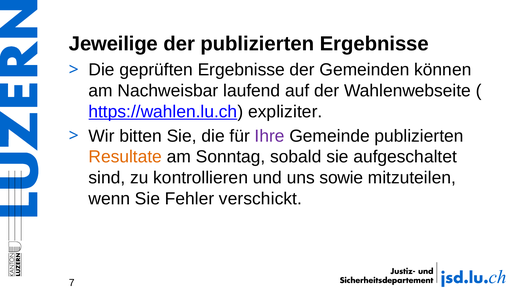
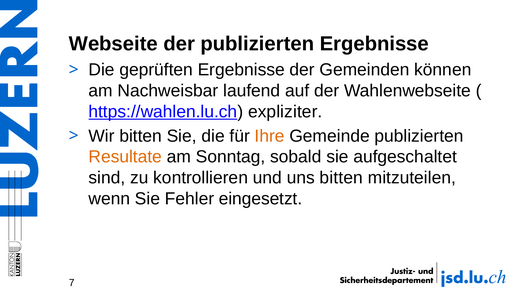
Jeweilige: Jeweilige -> Webseite (113, 44)
Ihre colour: purple -> orange (270, 136)
uns sowie: sowie -> bitten (341, 178)
verschickt: verschickt -> eingesetzt (261, 198)
